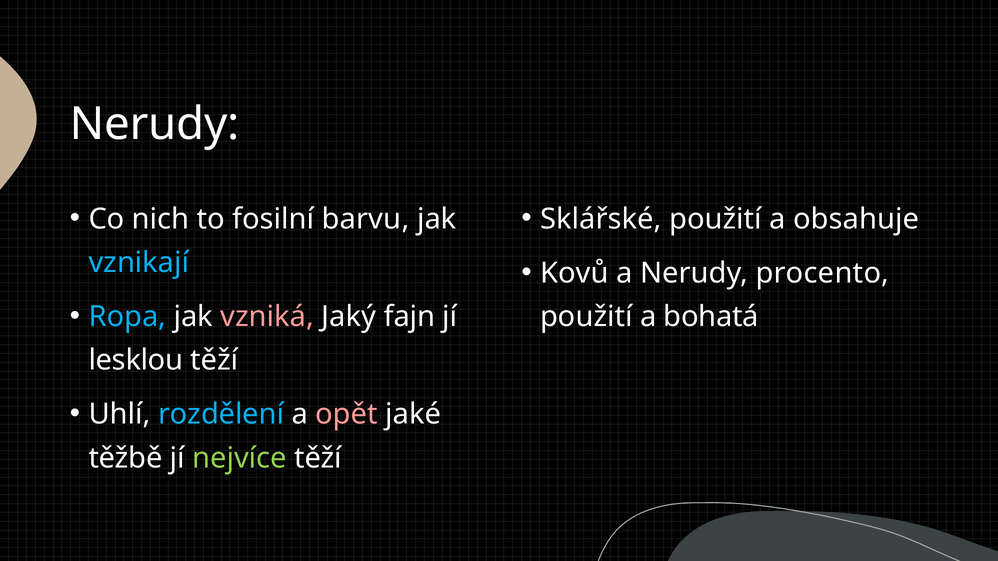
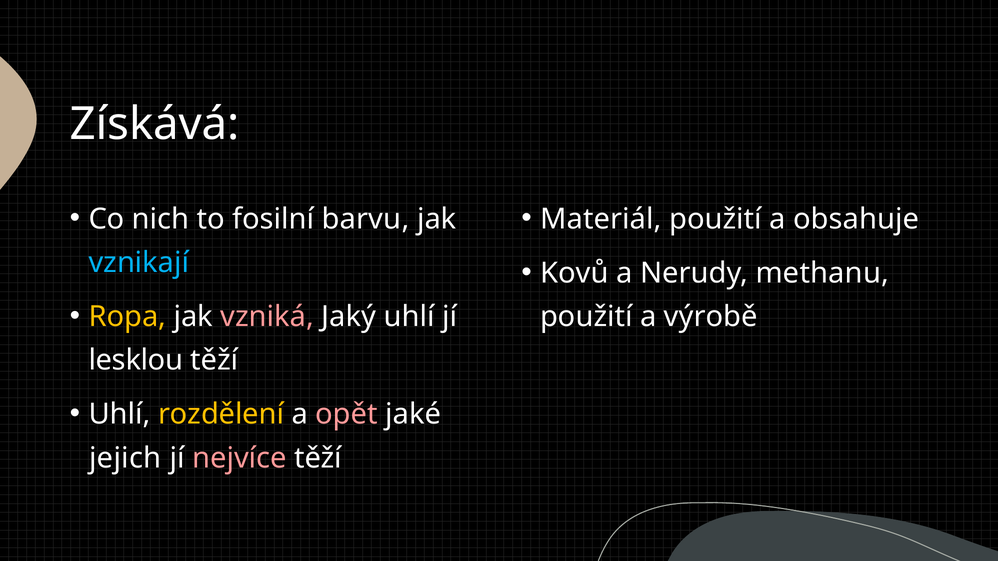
Nerudy: Nerudy -> Získává (155, 124)
Sklářské: Sklářské -> Materiál (601, 219)
procento: procento -> methanu (822, 273)
Ropa colour: light blue -> yellow (127, 317)
Jaký fajn: fajn -> uhlí (409, 317)
bohatá: bohatá -> výrobě (711, 317)
rozdělení colour: light blue -> yellow (221, 415)
těžbě: těžbě -> jejich (125, 458)
nejvíce colour: light green -> pink (239, 458)
